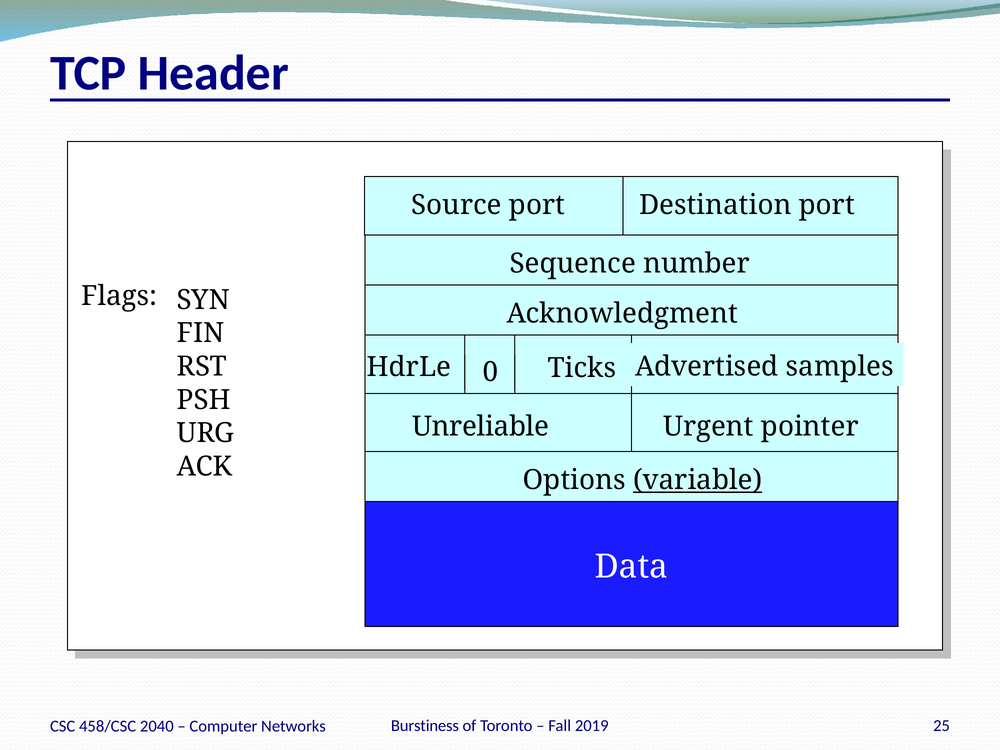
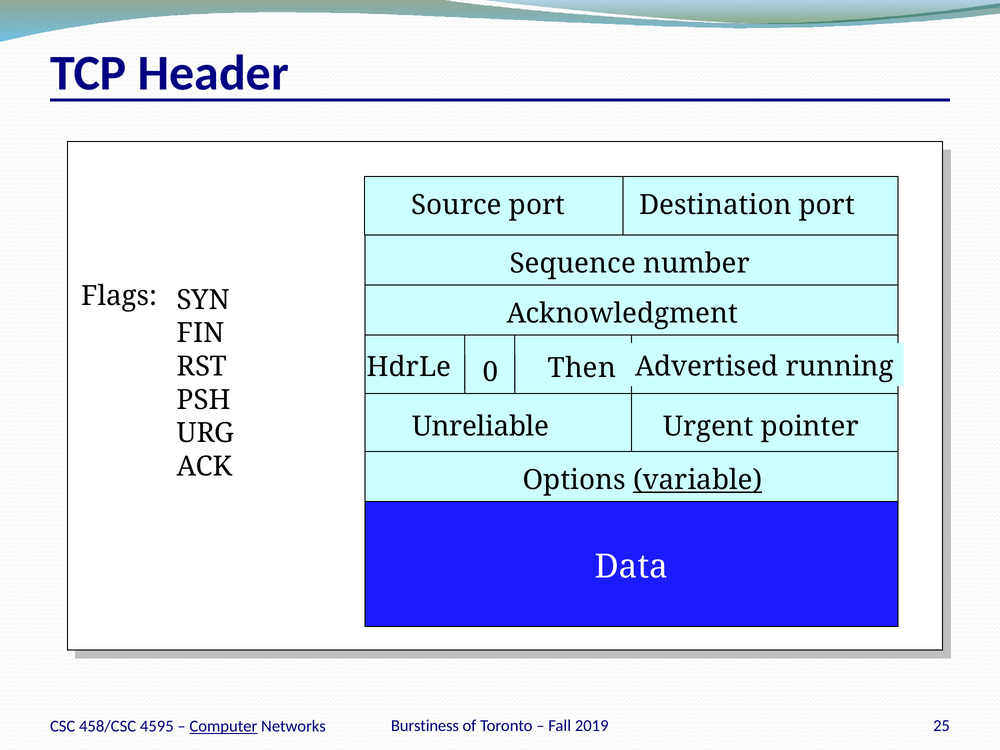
samples: samples -> running (840, 367)
Ticks: Ticks -> Then (582, 368)
2040: 2040 -> 4595 (157, 726)
Computer underline: none -> present (223, 726)
